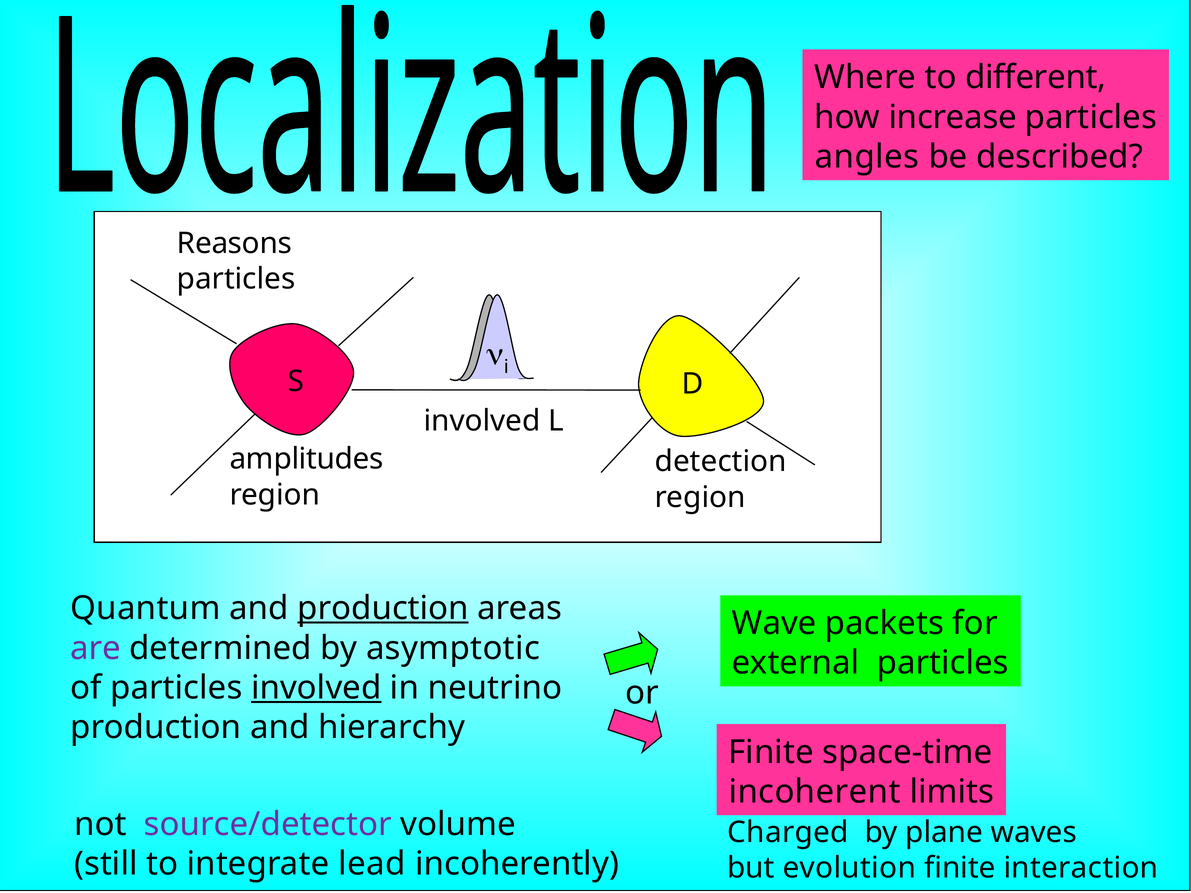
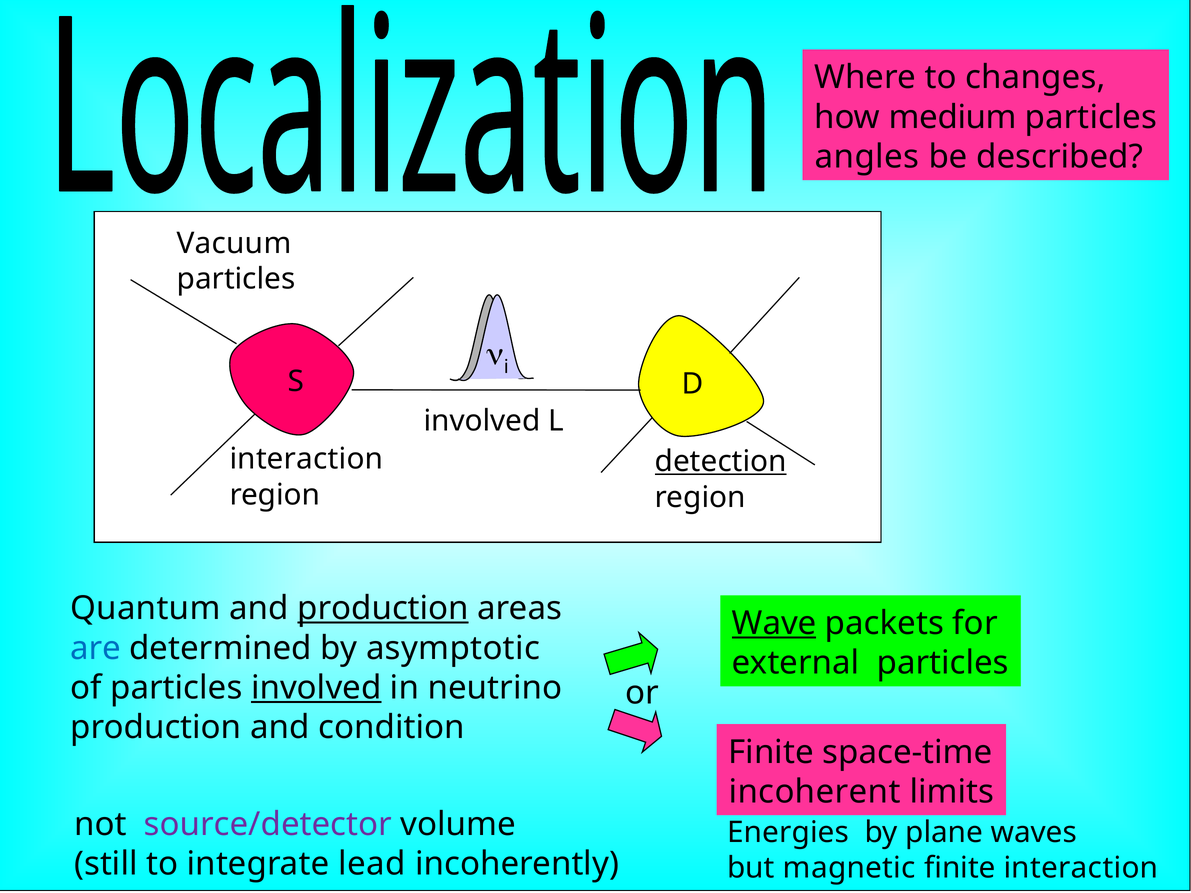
different: different -> changes (1035, 78)
increase: increase -> medium (953, 117)
Reasons: Reasons -> Vacuum (234, 243)
amplitudes: amplitudes -> interaction (306, 459)
detection underline: none -> present (721, 462)
Wave underline: none -> present (774, 623)
are colour: purple -> blue (96, 648)
hierarchy: hierarchy -> condition (392, 728)
Charged: Charged -> Energies (788, 833)
evolution: evolution -> magnetic (849, 868)
